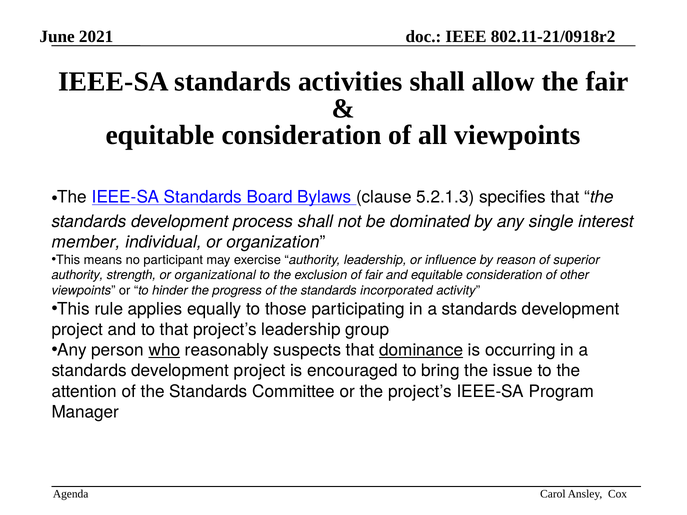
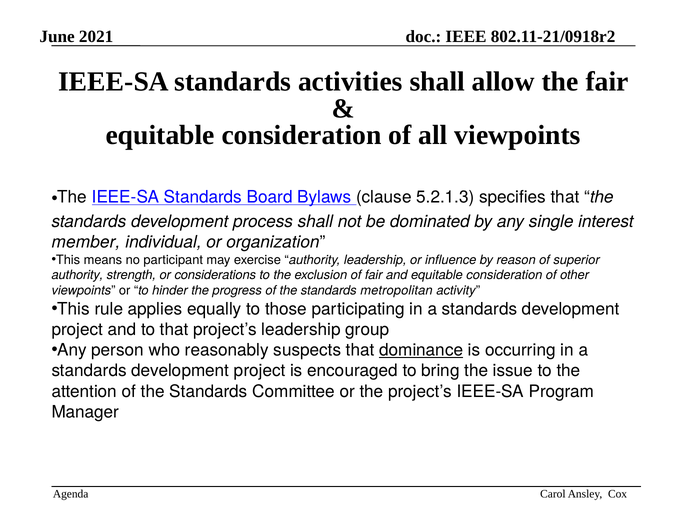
organizational: organizational -> considerations (215, 275)
incorporated: incorporated -> metropolitan (396, 291)
who underline: present -> none (164, 350)
